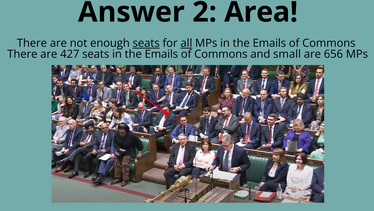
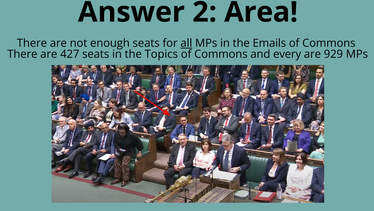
seats underline: present -> none (146, 43)
seats in the Emails: Emails -> Topics (161, 54)
small: small -> every (287, 54)
656: 656 -> 929 (333, 54)
